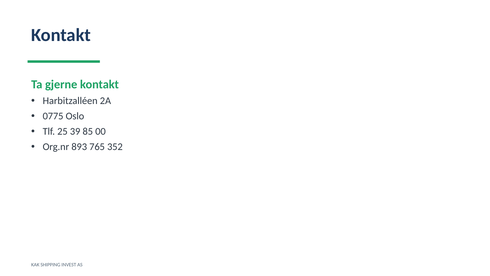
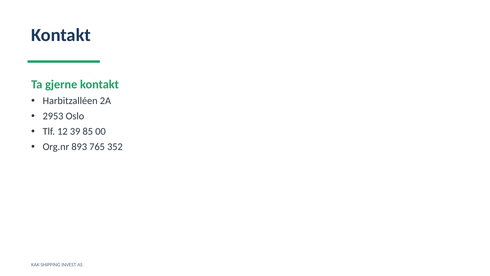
0775: 0775 -> 2953 (53, 116)
25: 25 -> 12 (62, 131)
